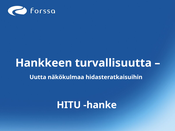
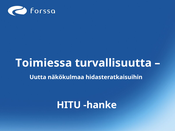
Hankkeen: Hankkeen -> Toimiessa (44, 63)
